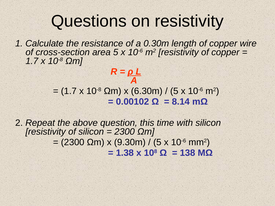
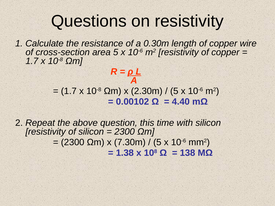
6.30m: 6.30m -> 2.30m (147, 91)
8.14: 8.14 -> 4.40 (181, 102)
9.30m: 9.30m -> 7.30m (130, 142)
